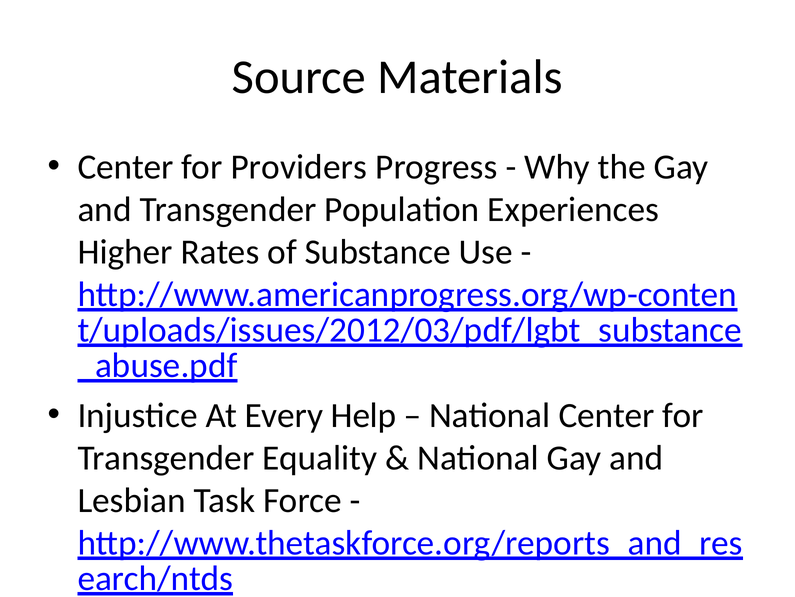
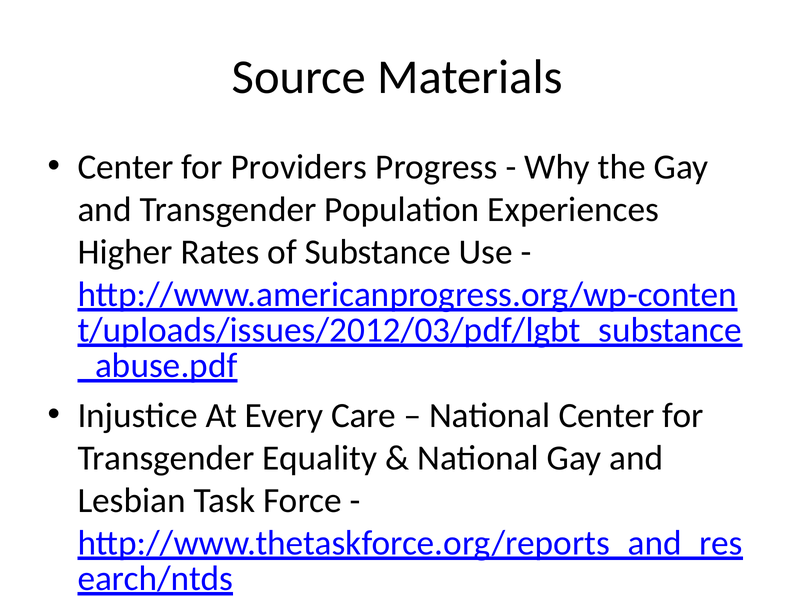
Help: Help -> Care (364, 415)
